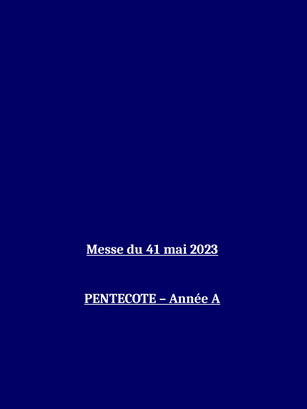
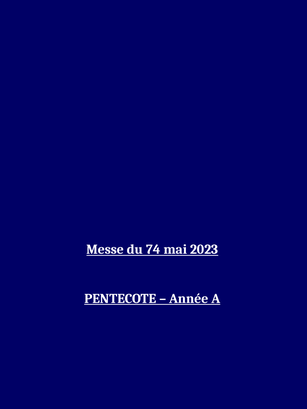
41: 41 -> 74 (153, 250)
